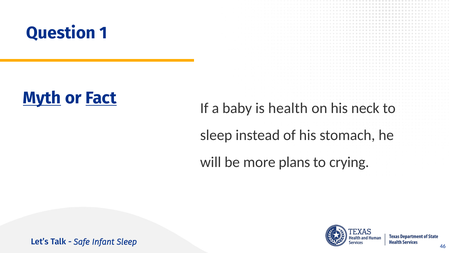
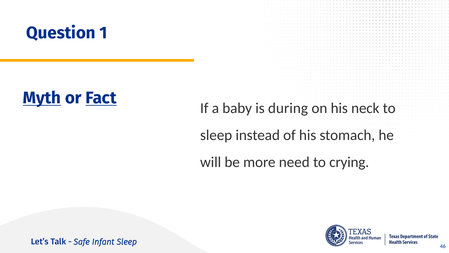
health: health -> during (288, 108)
plans: plans -> need (294, 162)
